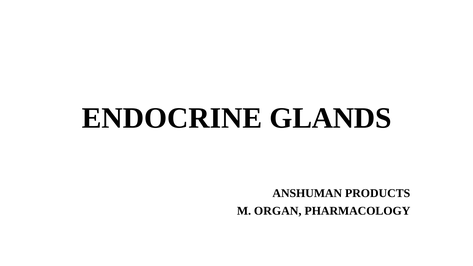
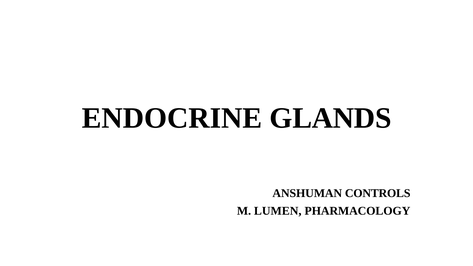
PRODUCTS: PRODUCTS -> CONTROLS (378, 193)
ORGAN: ORGAN -> LUMEN (278, 211)
